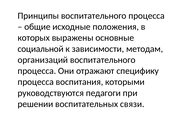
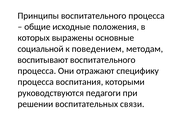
зависимости: зависимости -> поведением (98, 49)
организаций: организаций -> воспитывают (43, 60)
